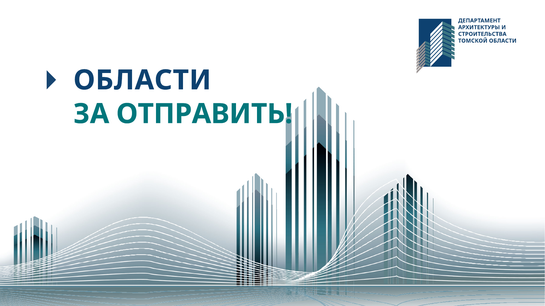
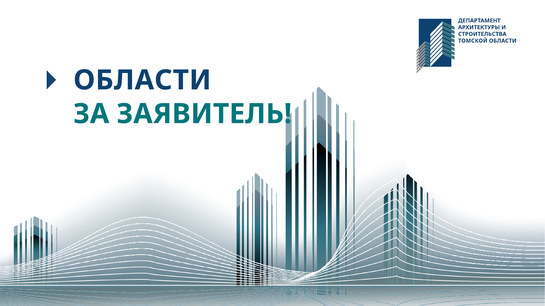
ОТПРАВИТЬ: ОТПРАВИТЬ -> ЗАЯВИТЕЛЬ (204, 114)
